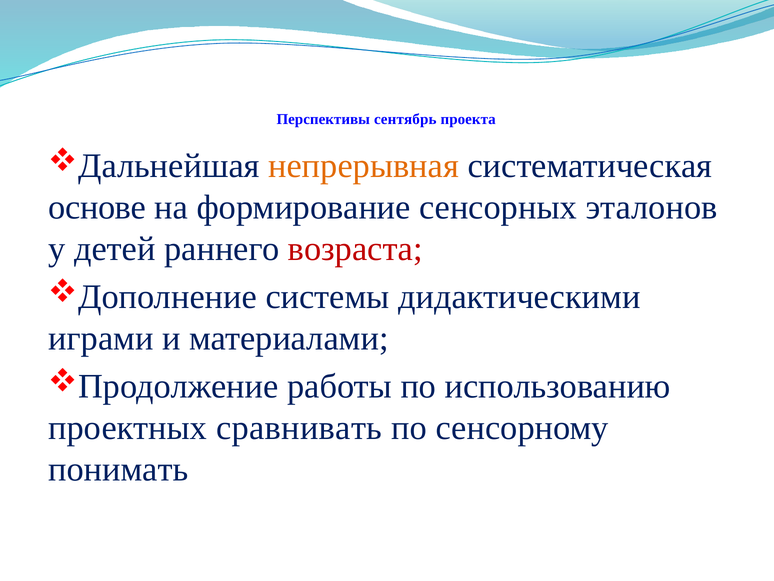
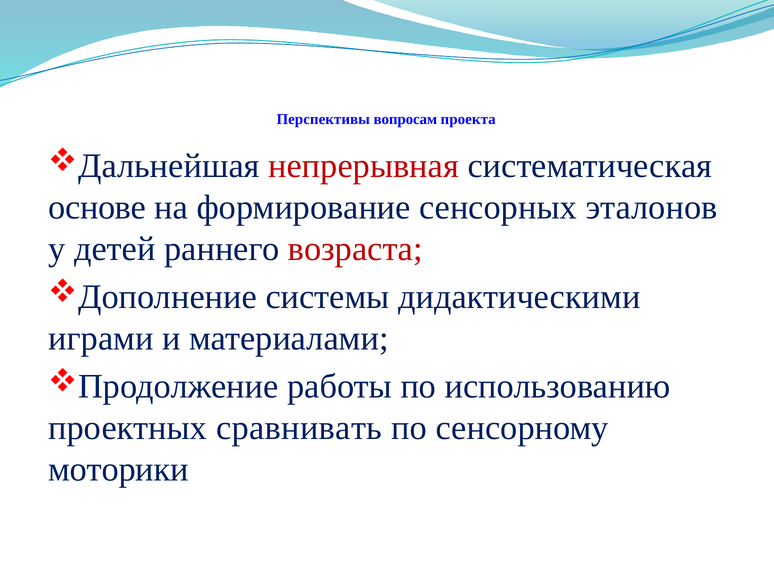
сентябрь: сентябрь -> вопросам (405, 119)
непрерывная colour: orange -> red (364, 166)
понимать: понимать -> моторики (118, 469)
